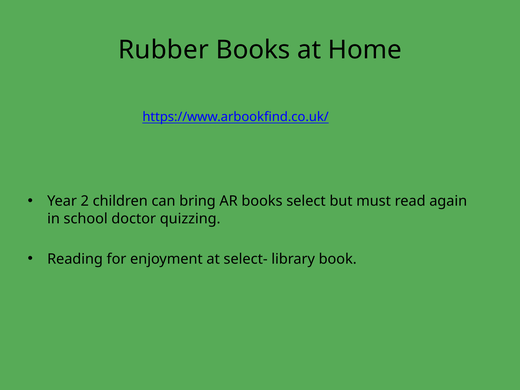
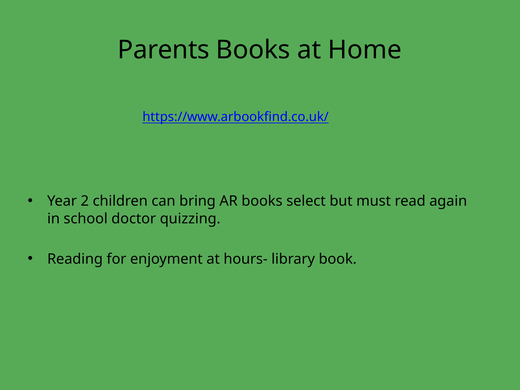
Rubber: Rubber -> Parents (164, 50)
select-: select- -> hours- (246, 259)
